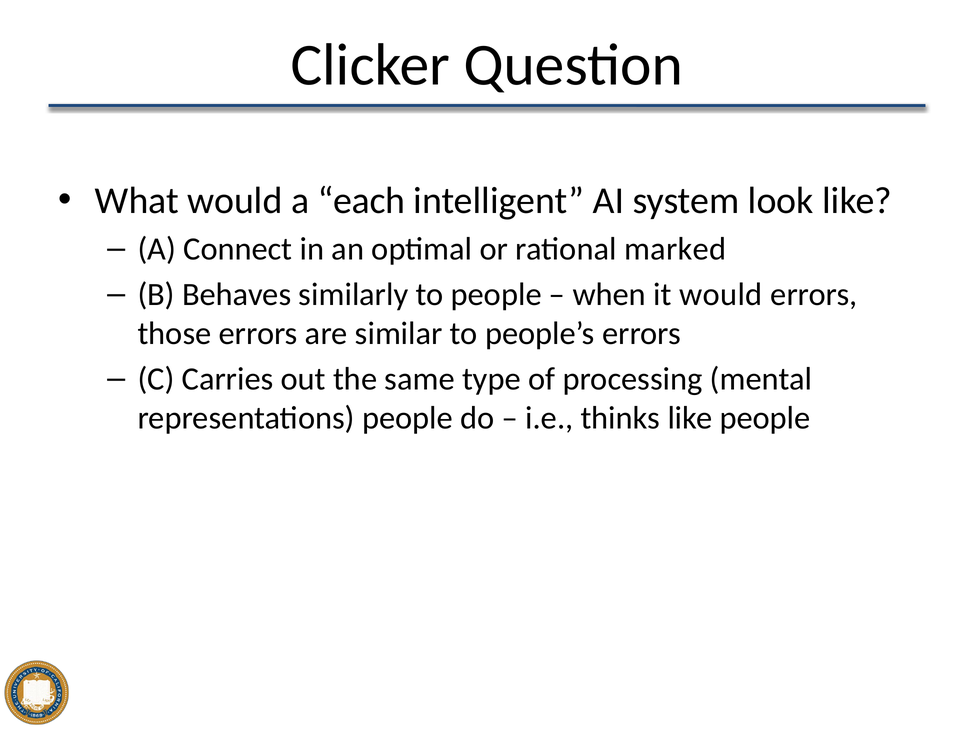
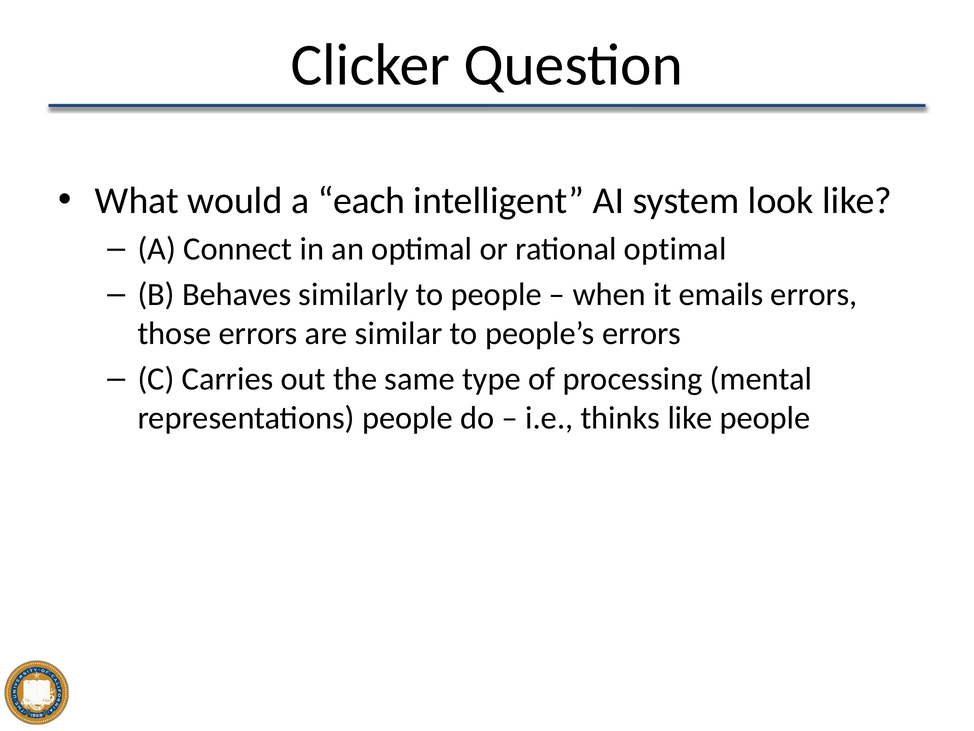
rational marked: marked -> optimal (675, 249)
it would: would -> emails (721, 294)
